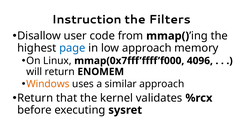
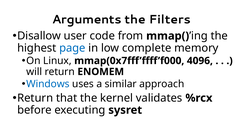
Instruction: Instruction -> Arguments (87, 19)
low approach: approach -> complete (147, 48)
Windows colour: orange -> blue (48, 84)
